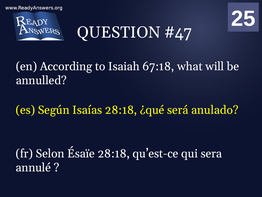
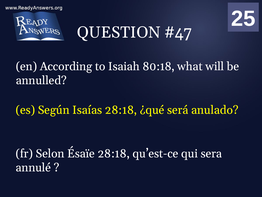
67:18: 67:18 -> 80:18 (159, 66)
